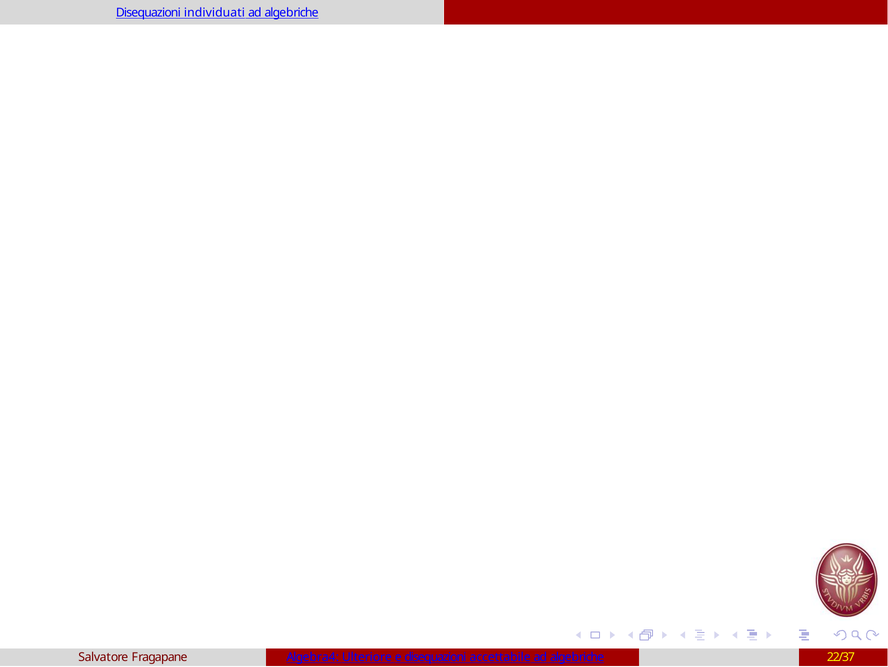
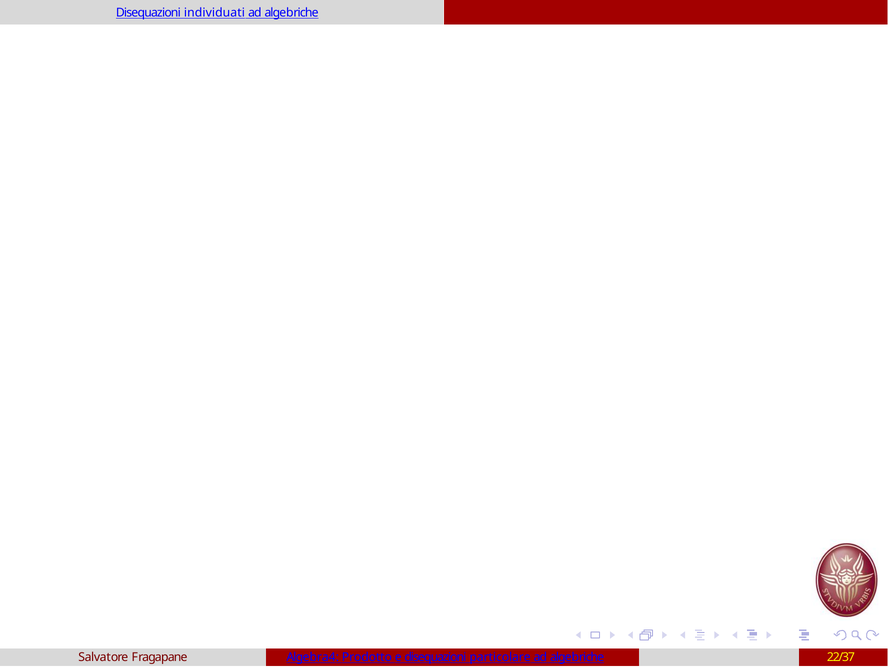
Ulteriore: Ulteriore -> Prodotto (367, 657)
accettabile: accettabile -> particolare (500, 657)
